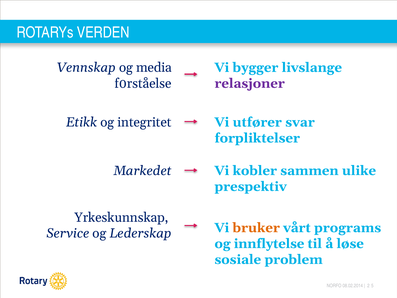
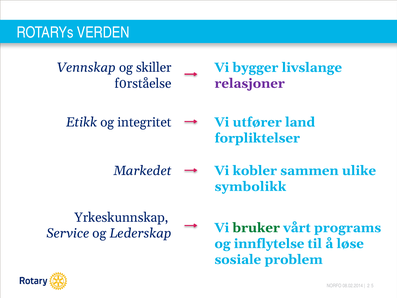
media: media -> skiller (154, 67)
svar: svar -> land (300, 122)
prespektiv: prespektiv -> symbolikk (250, 186)
bruker colour: orange -> green (256, 228)
